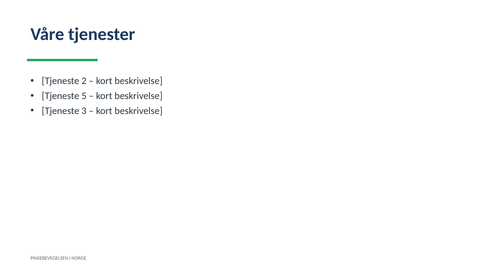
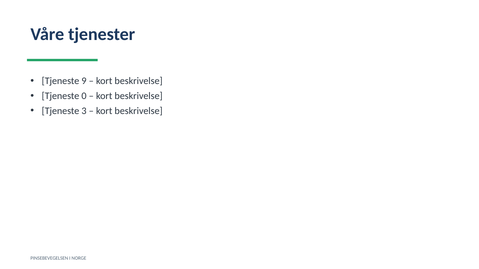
2: 2 -> 9 (84, 81)
5: 5 -> 0 (84, 96)
